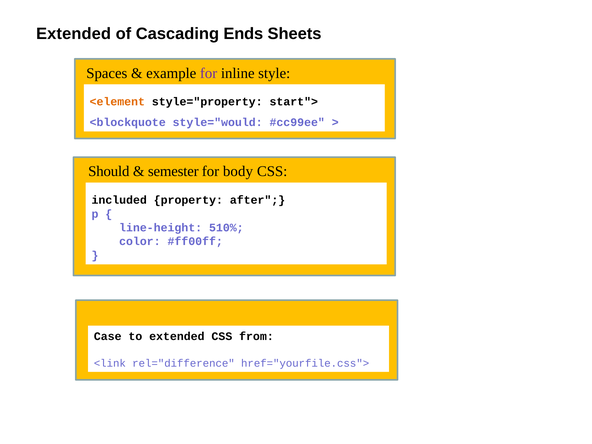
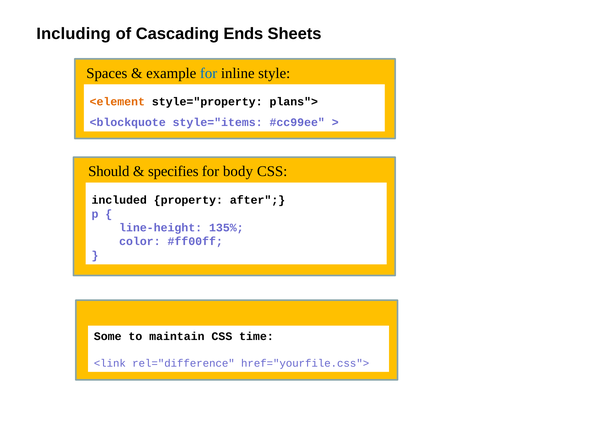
Extended: Extended -> Including (74, 34)
for colour: purple -> blue (209, 73)
start">: start"> -> plans"> (294, 102)
style="would: style="would -> style="items (218, 123)
semester: semester -> specifies (173, 171)
510%: 510% -> 135% (226, 228)
Case: Case -> Some (108, 336)
to extended: extended -> maintain (177, 336)
from: from -> time (256, 336)
